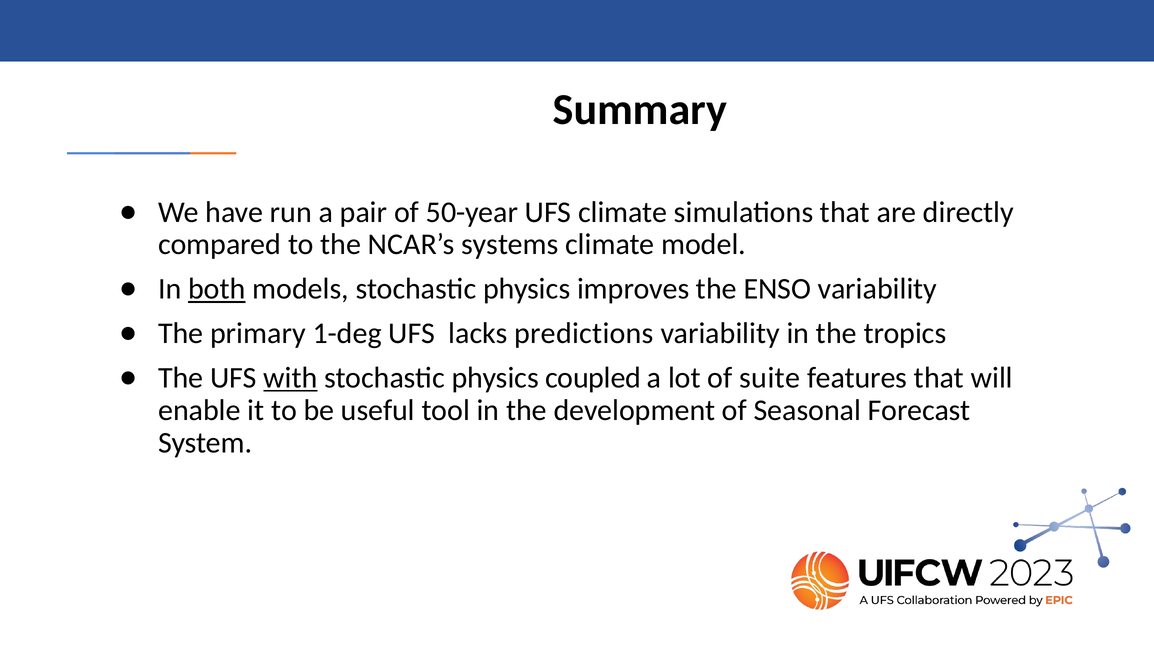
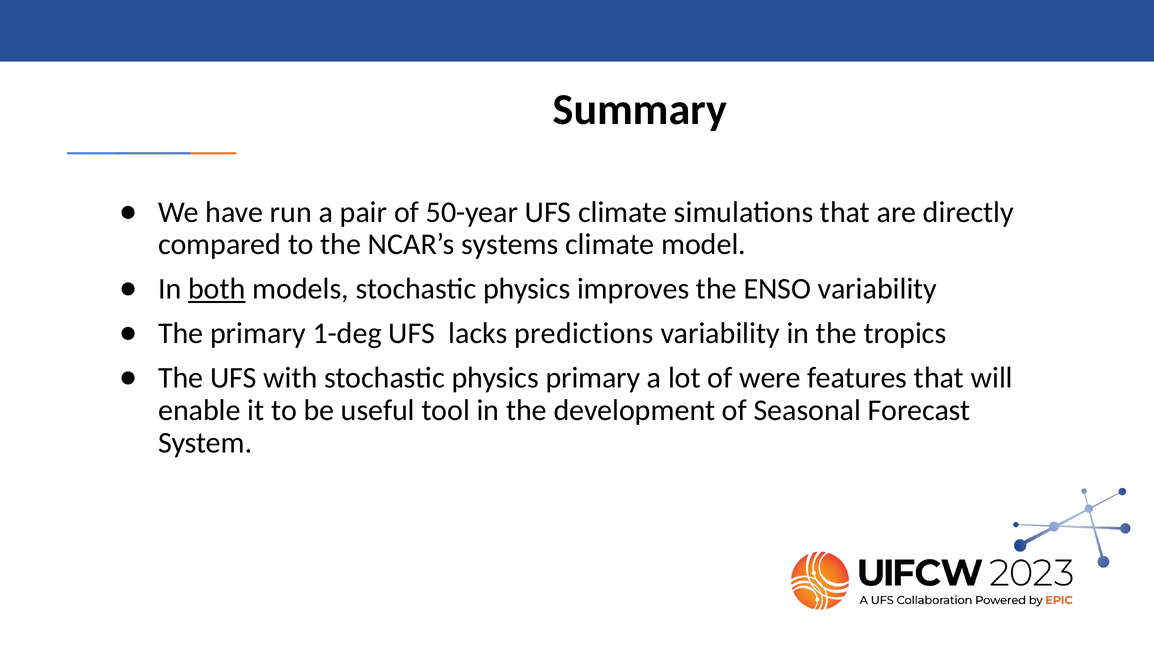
with underline: present -> none (290, 378)
physics coupled: coupled -> primary (593, 378)
suite: suite -> were (770, 378)
